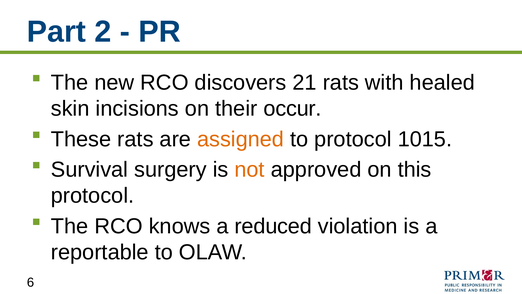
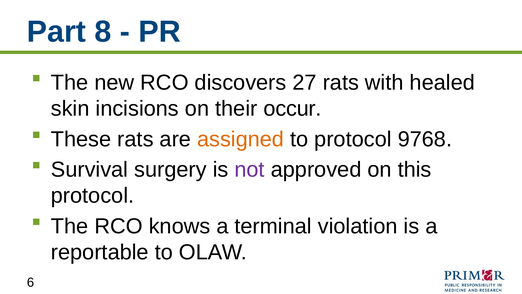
2: 2 -> 8 (103, 32)
21: 21 -> 27 (305, 82)
1015: 1015 -> 9768 (425, 139)
not colour: orange -> purple (250, 169)
reduced: reduced -> terminal (273, 226)
